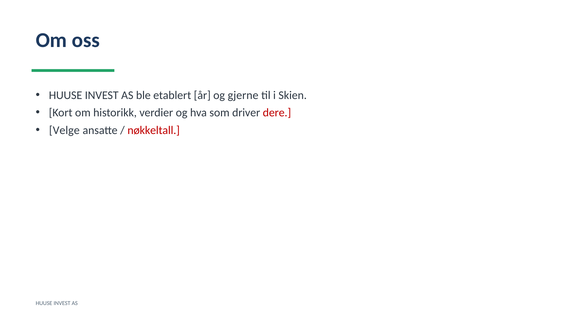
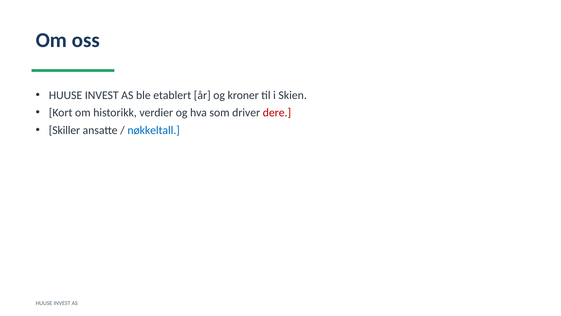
gjerne: gjerne -> kroner (243, 95)
Velge: Velge -> Skiller (64, 130)
nøkkeltall colour: red -> blue (154, 130)
